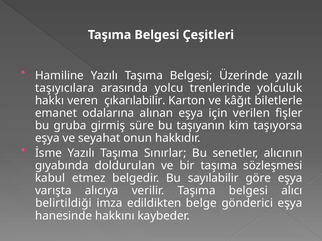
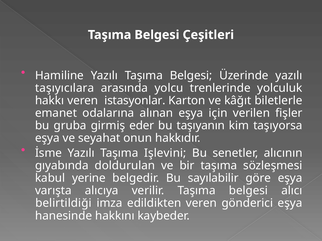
çıkarılabilir: çıkarılabilir -> istasyonlar (135, 101)
süre: süre -> eder (142, 126)
Sınırlar: Sınırlar -> Işlevini (165, 153)
etmez: etmez -> yerine (89, 178)
edildikten belge: belge -> veren (201, 204)
